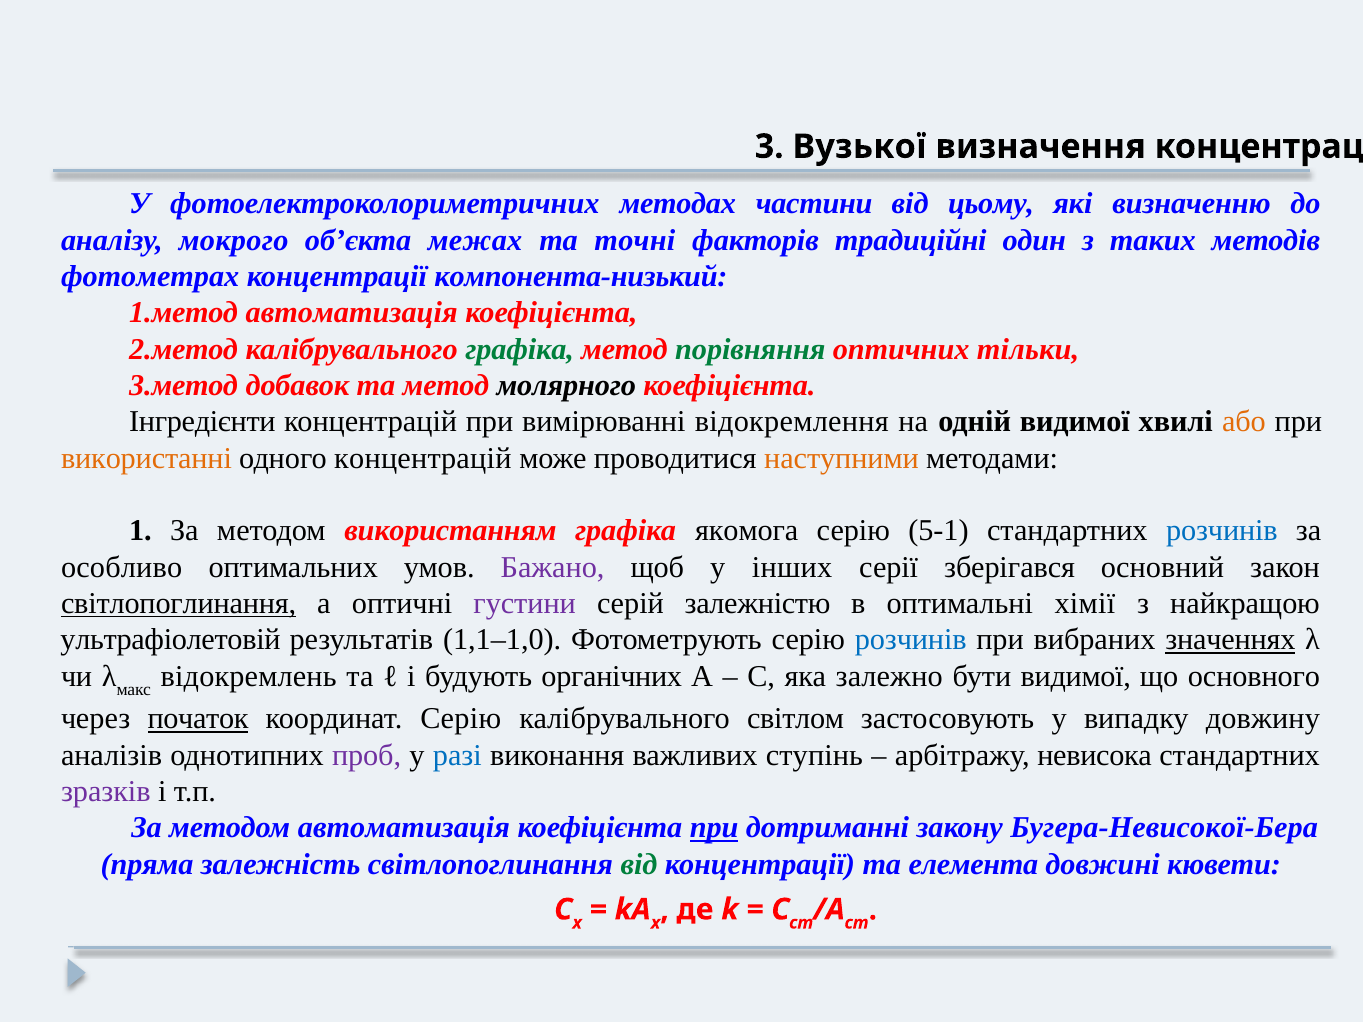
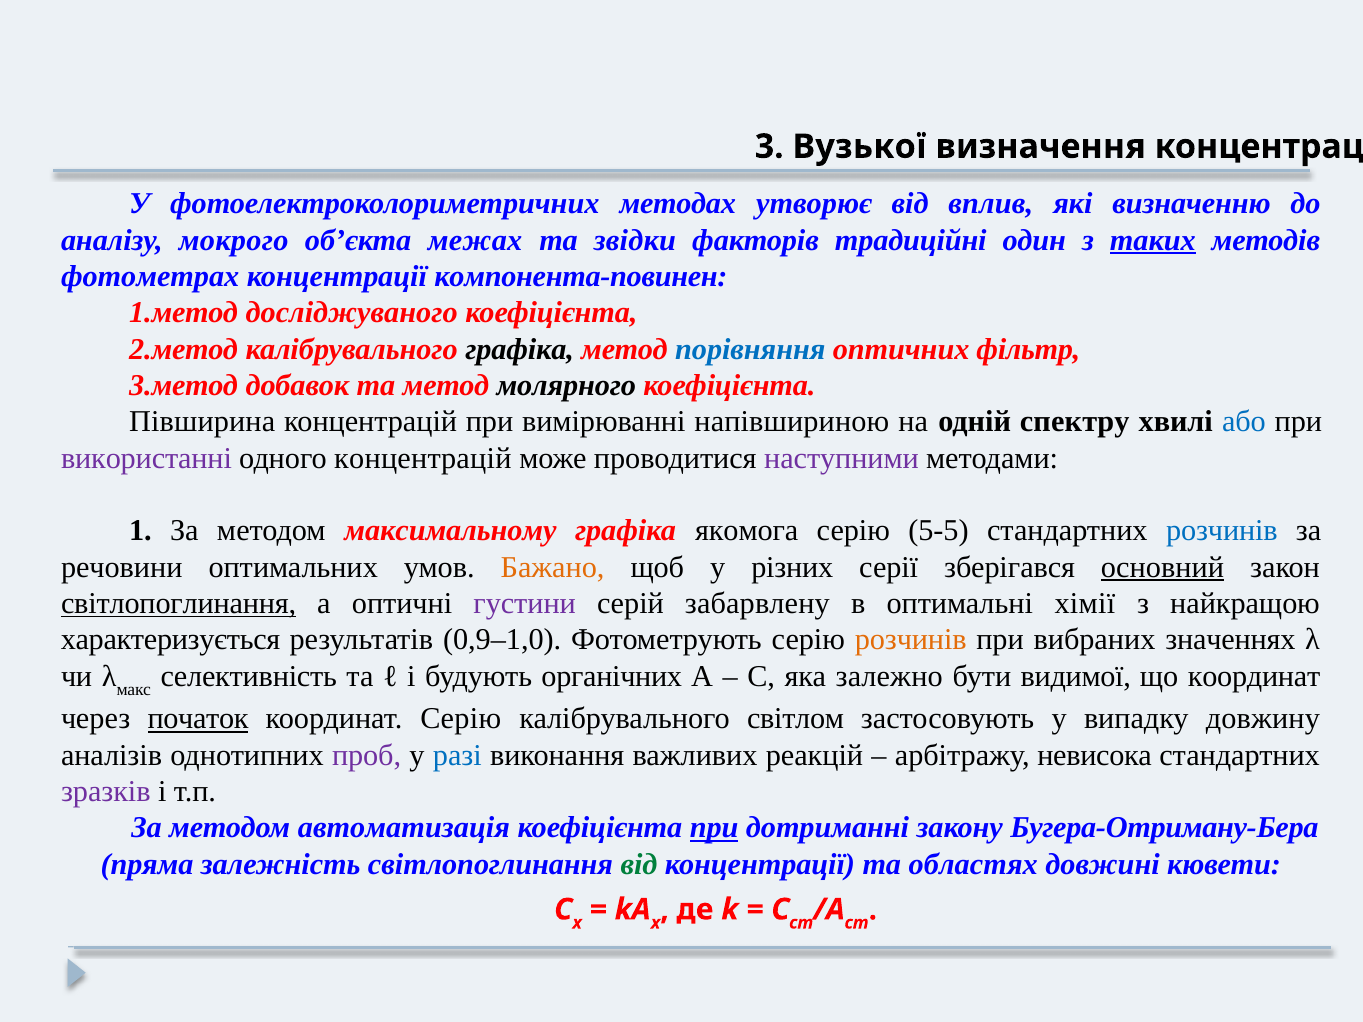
частини: частини -> утворює (814, 204)
цьому: цьому -> вплив (991, 204)
точні: точні -> звідки (635, 240)
таких underline: none -> present (1153, 240)
компонента-низький: компонента-низький -> компонента-повинен (581, 277)
автоматизація: автоматизація -> досліджуваного (352, 313)
графіка colour: green -> black (520, 349)
порівняння colour: green -> blue (750, 349)
тільки: тільки -> фільтр (1028, 349)
Інгредієнти: Інгредієнти -> Півширина (202, 422)
відокремлення: відокремлення -> напівшириною (792, 422)
одній видимої: видимої -> спектру (1075, 422)
або colour: orange -> blue (1244, 422)
використанні colour: orange -> purple (146, 458)
наступними colour: orange -> purple (842, 458)
використанням: використанням -> максимальному (450, 531)
5-1: 5-1 -> 5-5 (939, 531)
особливо: особливо -> речовини (122, 567)
Бажано colour: purple -> orange (553, 567)
інших: інших -> різних (792, 567)
основний underline: none -> present (1163, 567)
залежністю: залежністю -> забарвлену (757, 604)
ультрафіолетовій: ультрафіолетовій -> характеризується (171, 640)
1,1–1,0: 1,1–1,0 -> 0,9–1,0 (502, 640)
розчинів colour: blue -> orange (911, 640)
значеннях underline: present -> none (1230, 640)
відокремлень: відокремлень -> селективність (249, 676)
що основного: основного -> координат (1254, 676)
ступінь: ступінь -> реакцій (814, 755)
Бугера-Невисокої-Бера: Бугера-Невисокої-Бера -> Бугера-Отриману-Бера (1164, 828)
елемента: елемента -> областях (973, 864)
